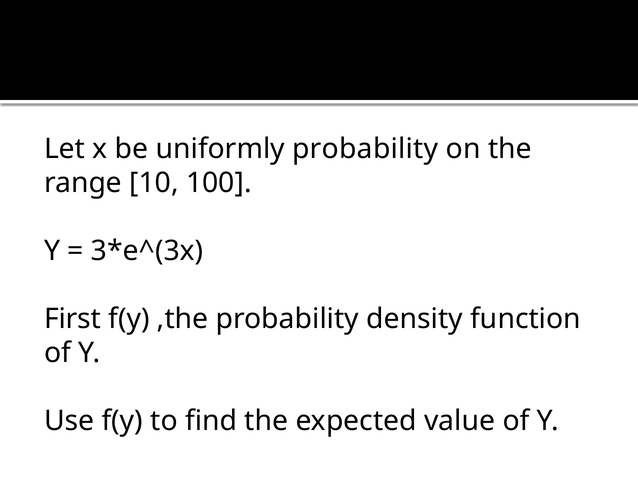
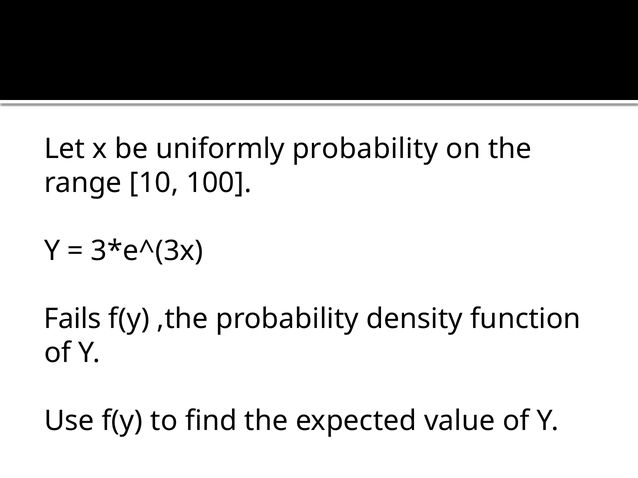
First: First -> Fails (73, 319)
